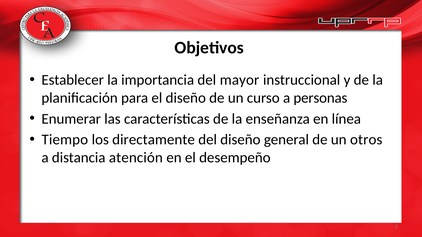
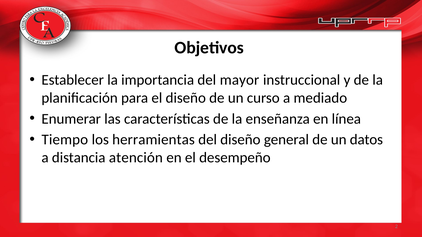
personas: personas -> mediado (320, 98)
directamente: directamente -> herramientas (153, 140)
otros: otros -> datos (366, 140)
